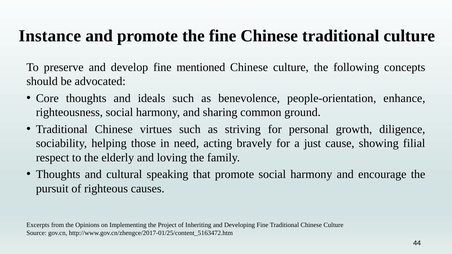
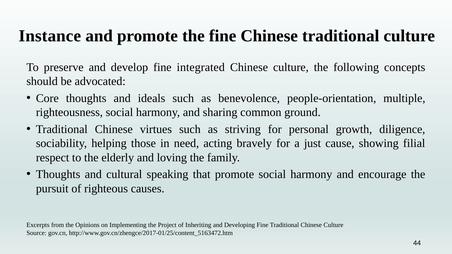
mentioned: mentioned -> integrated (201, 67)
enhance: enhance -> multiple (404, 98)
